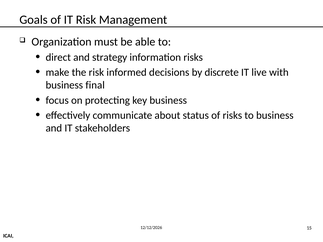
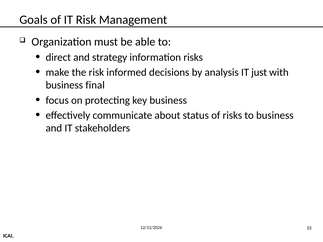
discrete: discrete -> analysis (222, 72)
live: live -> just (259, 72)
